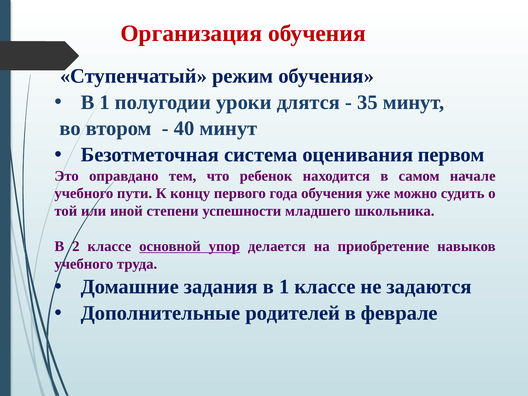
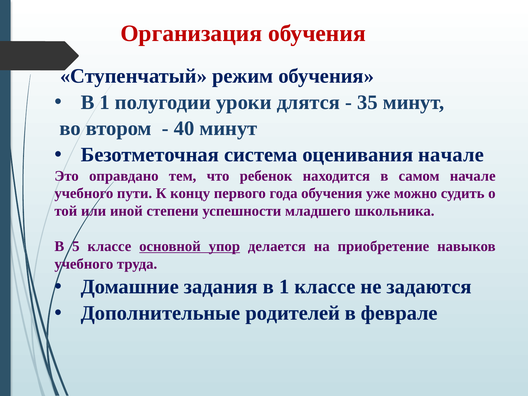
оценивания первом: первом -> начале (451, 155)
2: 2 -> 5 (76, 246)
